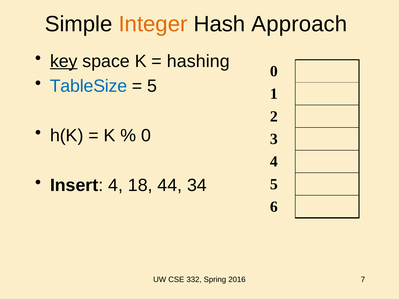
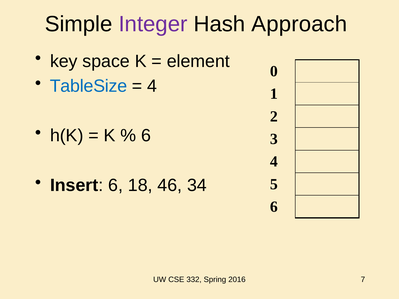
Integer colour: orange -> purple (153, 24)
key underline: present -> none (64, 61)
hashing: hashing -> element (198, 61)
5: 5 -> 4 (152, 86)
0: 0 -> 6 (146, 136)
Insert 4: 4 -> 6 (116, 185)
44: 44 -> 46 (170, 185)
